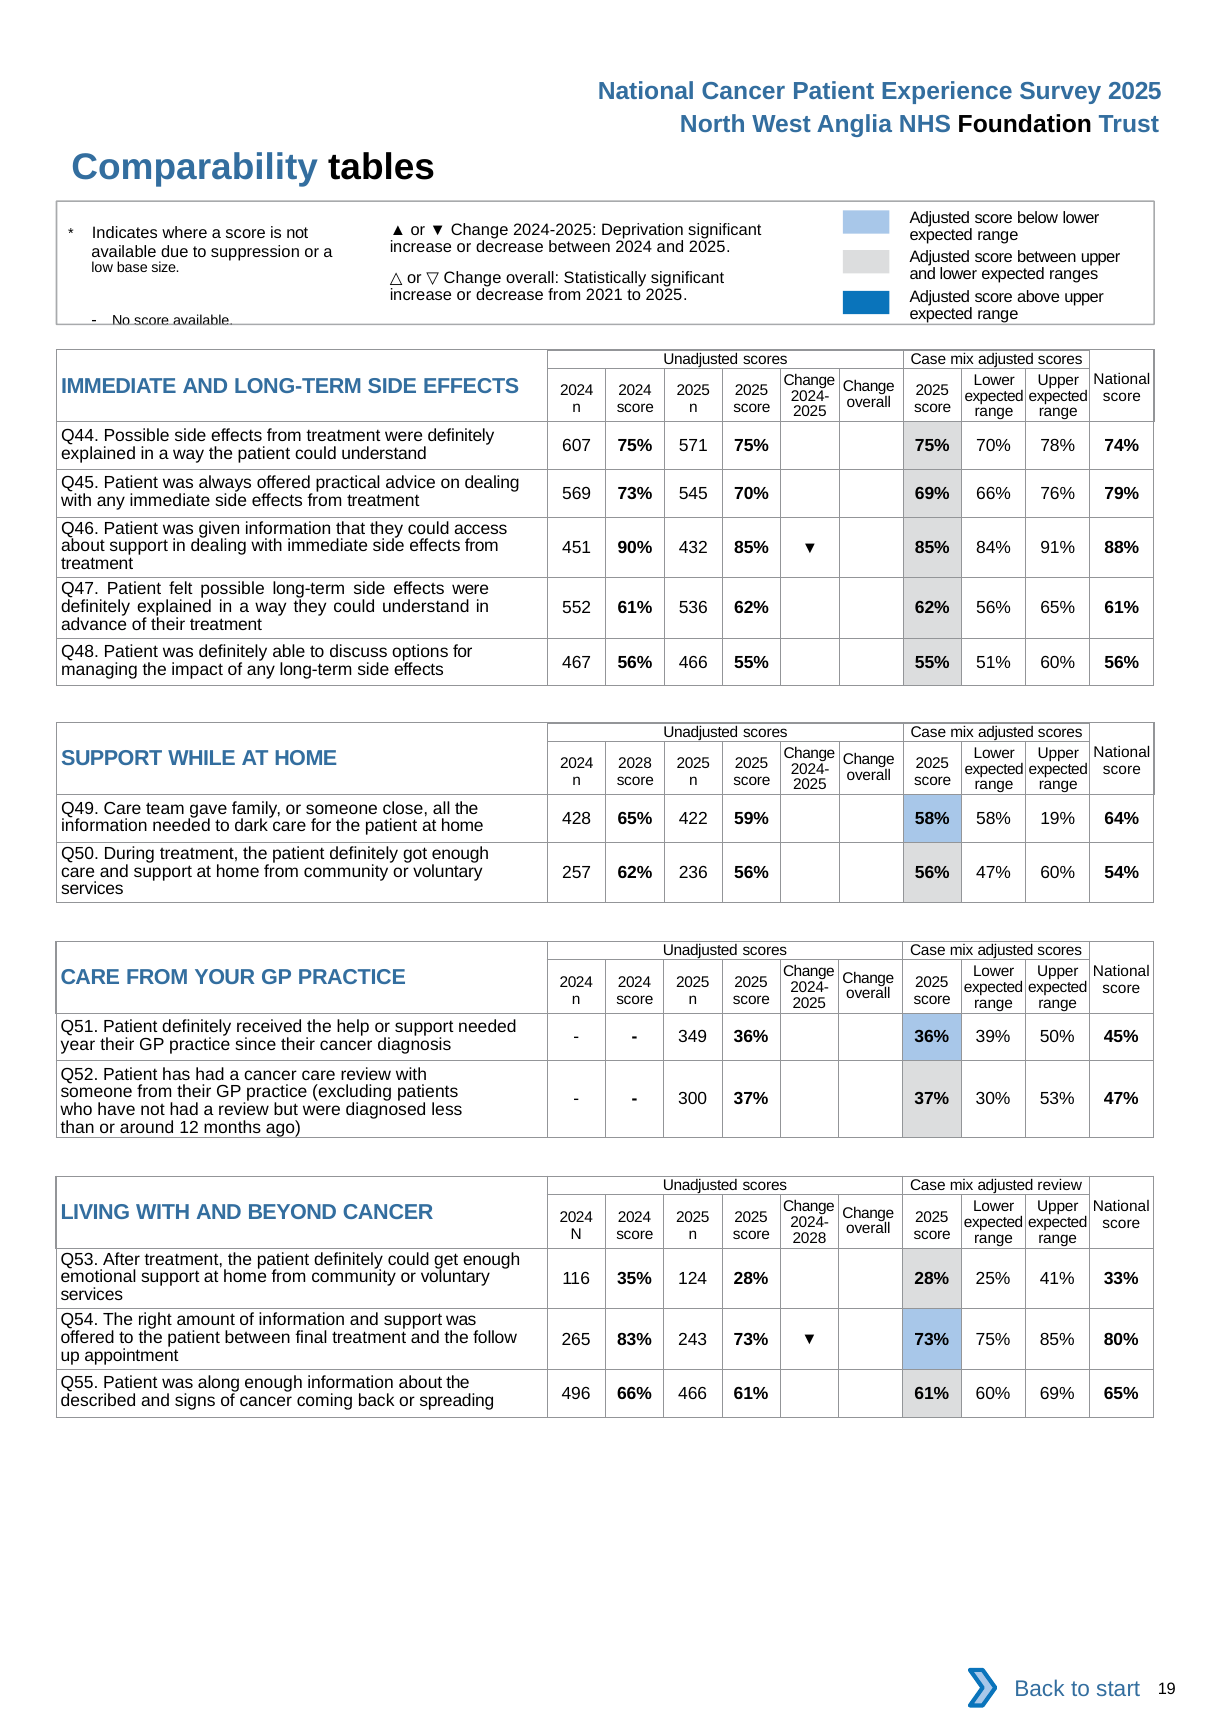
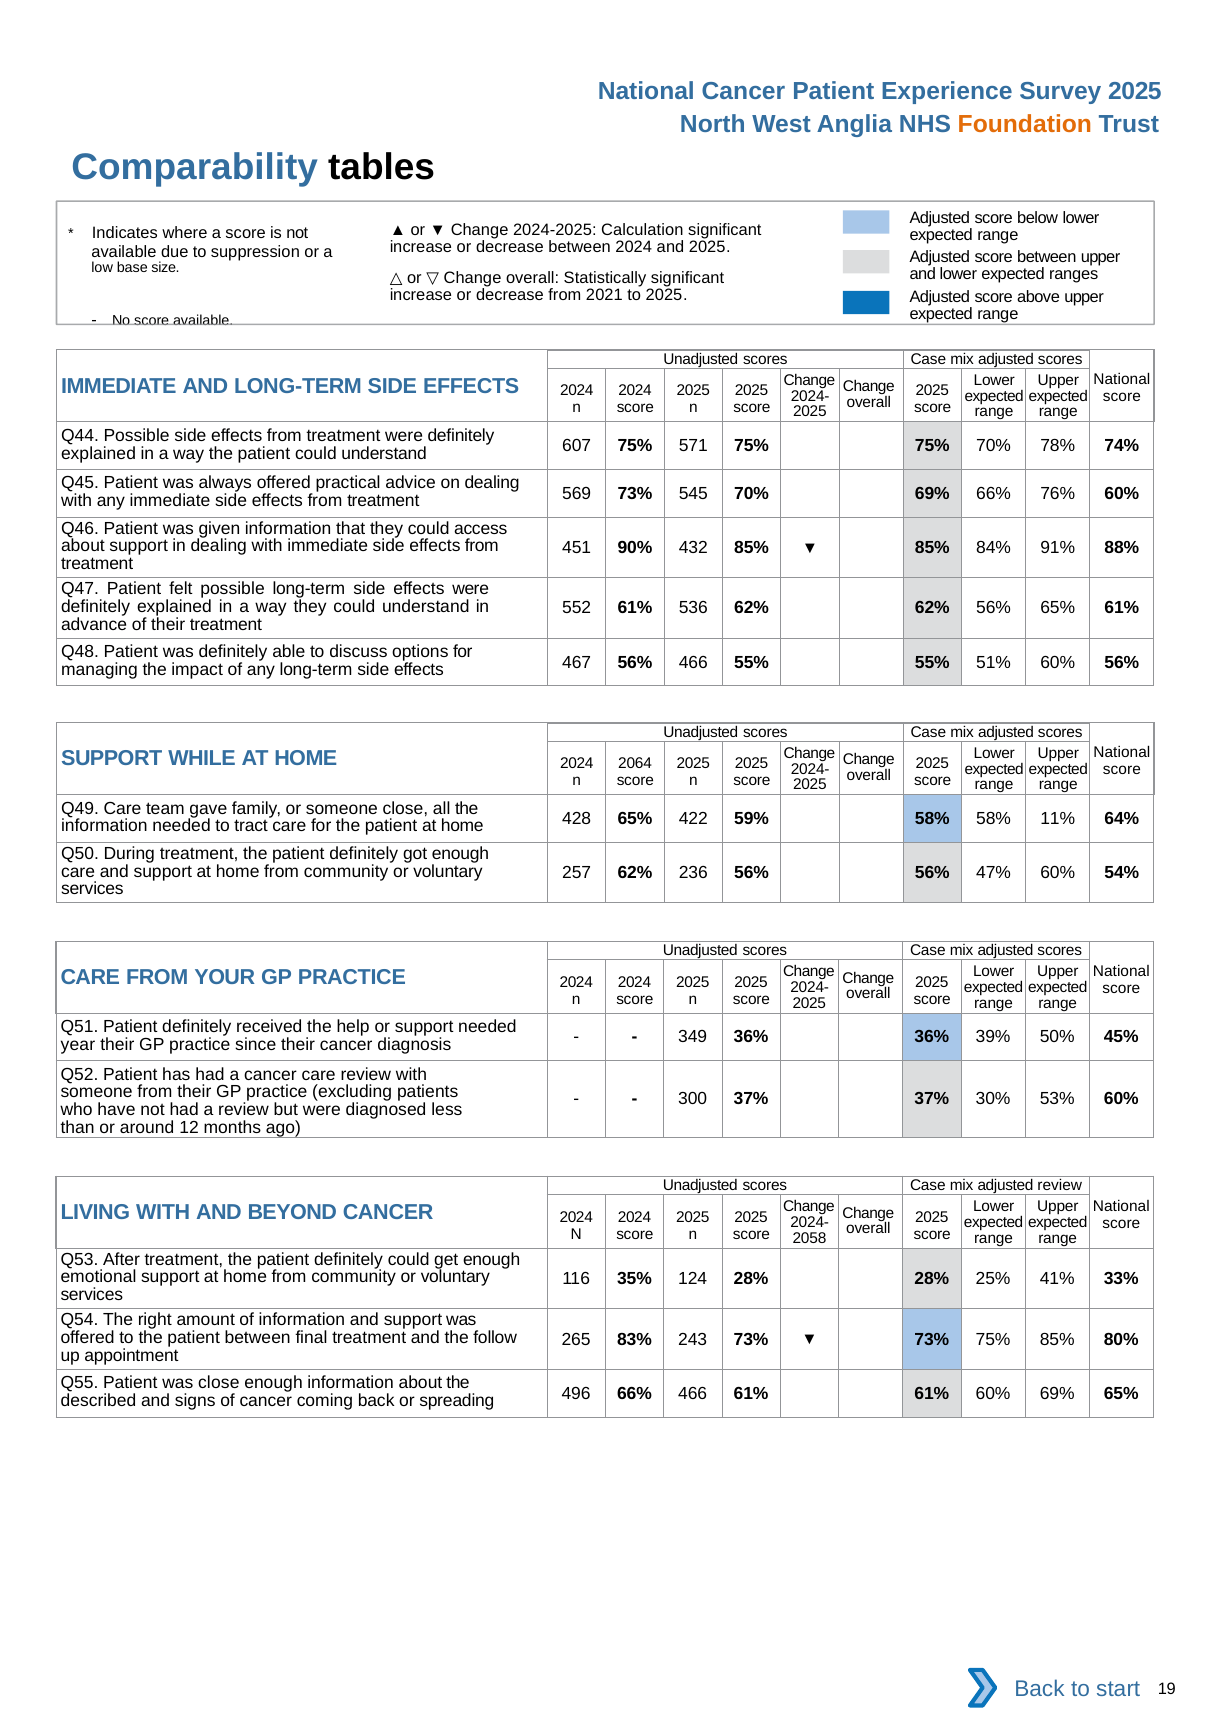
Foundation colour: black -> orange (1025, 125)
Deprivation: Deprivation -> Calculation (642, 230)
76% 79%: 79% -> 60% (1122, 494)
2028: 2028 -> 2064 (635, 764)
dark: dark -> tract (251, 826)
19%: 19% -> 11% (1058, 819)
53% 47%: 47% -> 60% (1121, 1099)
2028: 2028 -> 2058 (809, 1238)
was along: along -> close (219, 1383)
